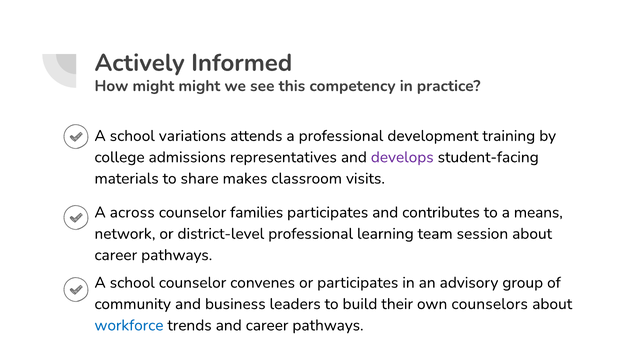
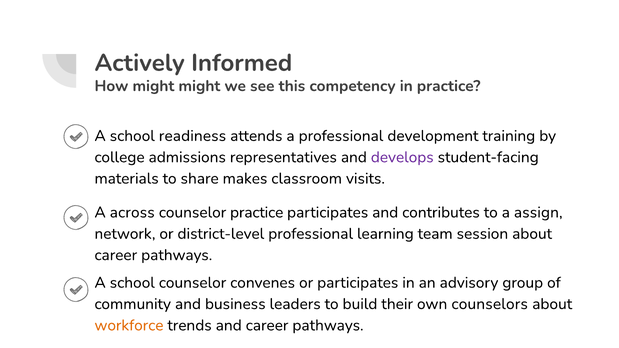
variations: variations -> readiness (192, 136)
counselor families: families -> practice (257, 212)
means: means -> assign (538, 212)
workforce colour: blue -> orange (129, 325)
